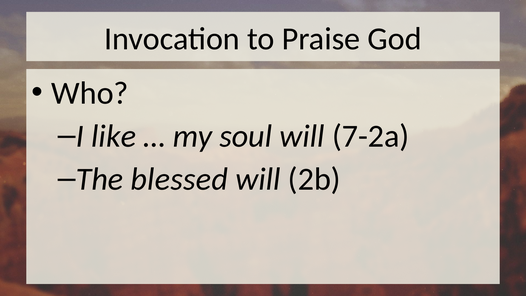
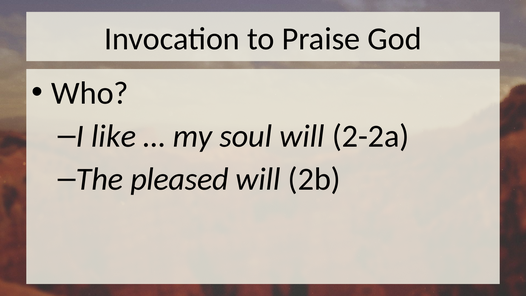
7-2a: 7-2a -> 2-2a (371, 136)
blessed: blessed -> pleased (179, 179)
